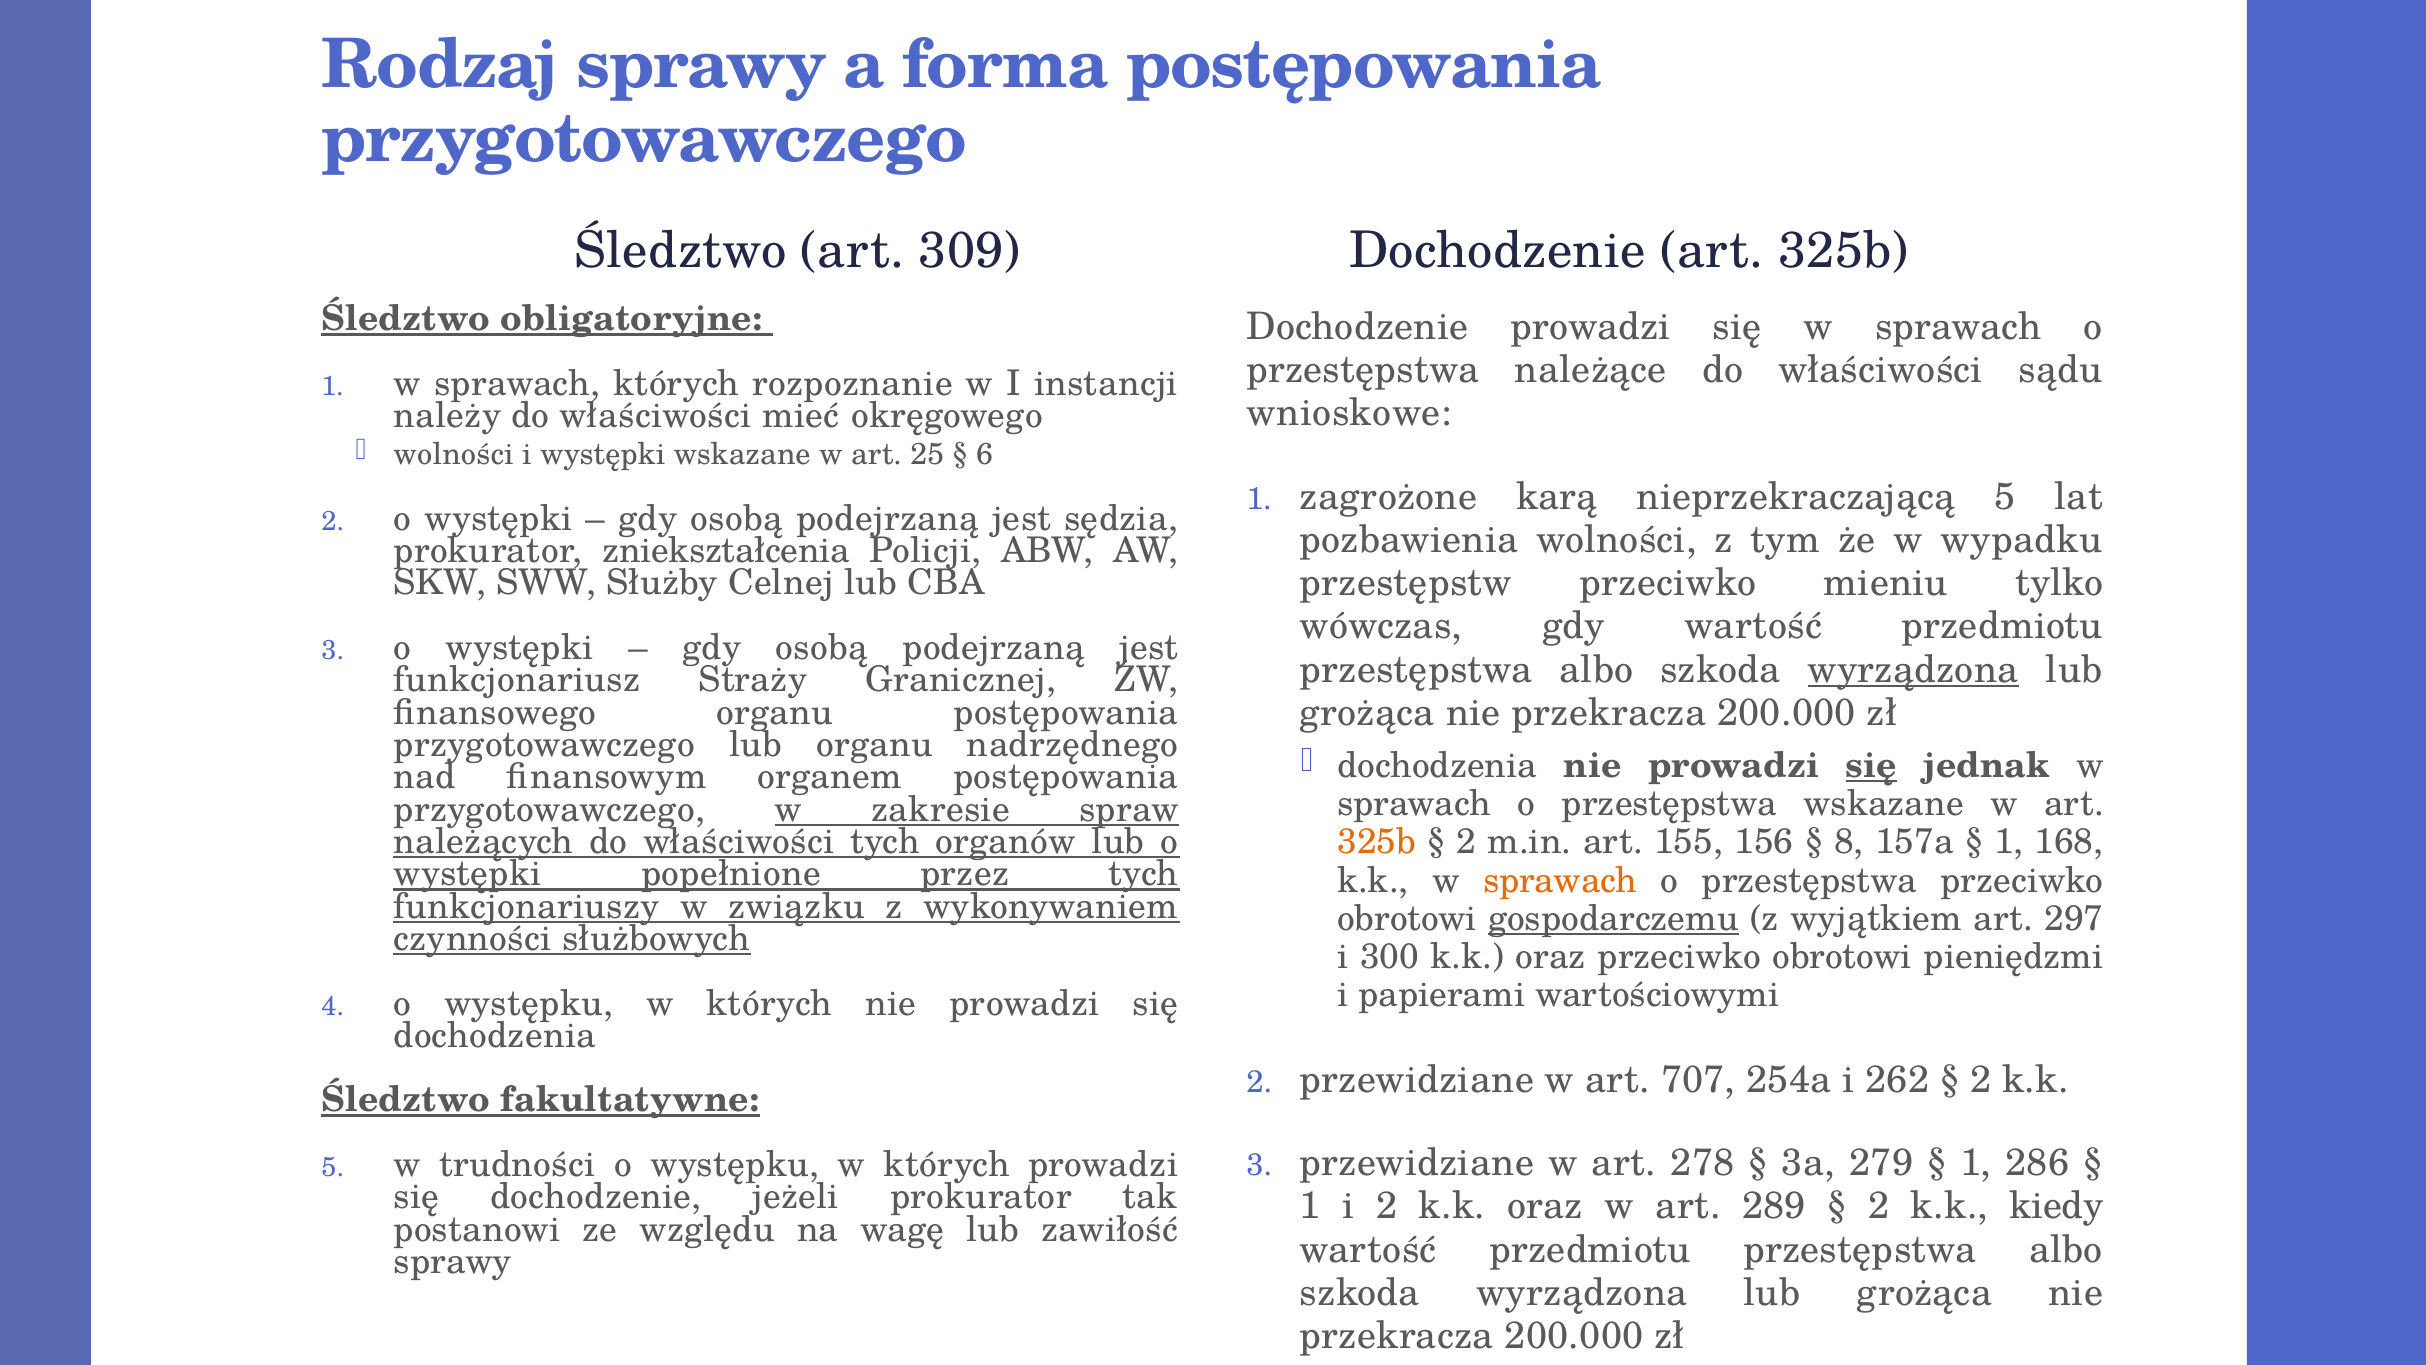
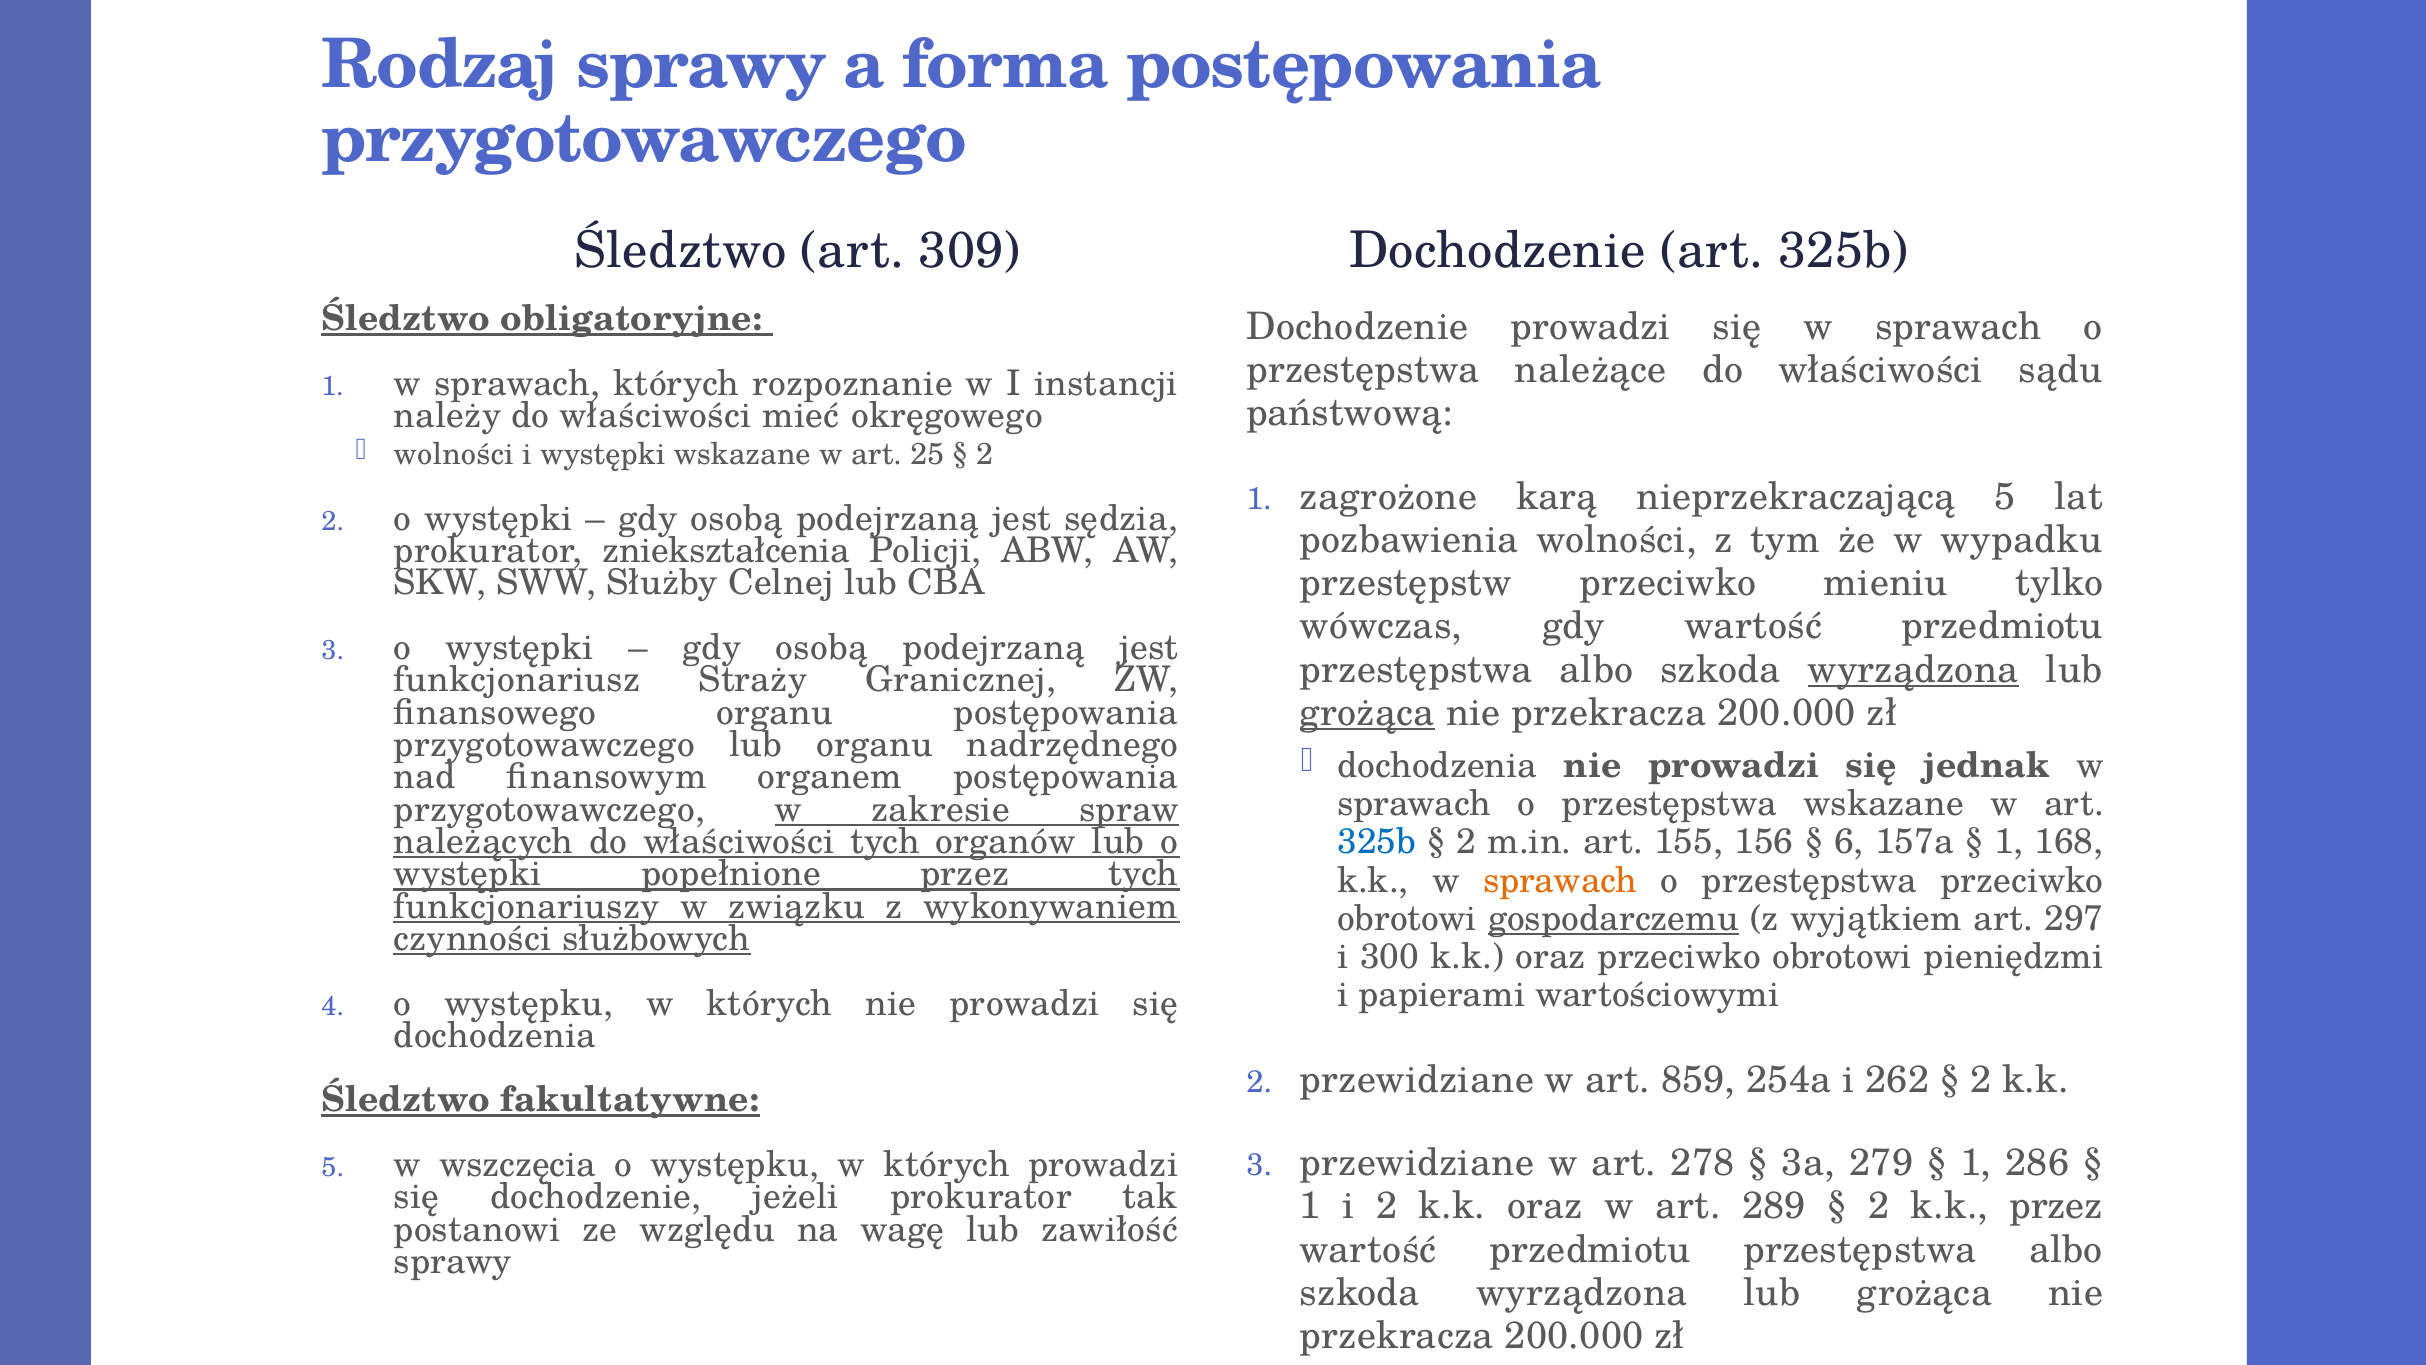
wnioskowe: wnioskowe -> państwową (1350, 413)
6: 6 -> 2 (984, 455)
grożąca underline: none -> present (1367, 713)
się underline: present -> none (1872, 765)
325b colour: orange -> blue (1377, 842)
8: 8 -> 6 (1849, 842)
707: 707 -> 859 (1698, 1079)
trudności: trudności -> wszczęcia (518, 1165)
k.k kiedy: kiedy -> przez (2056, 1206)
